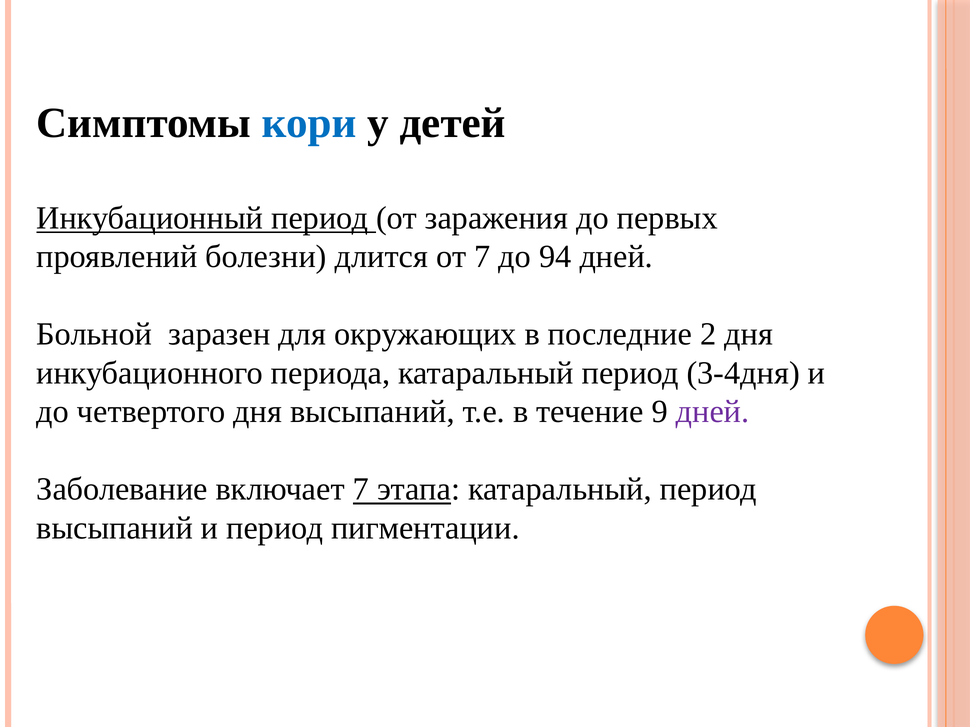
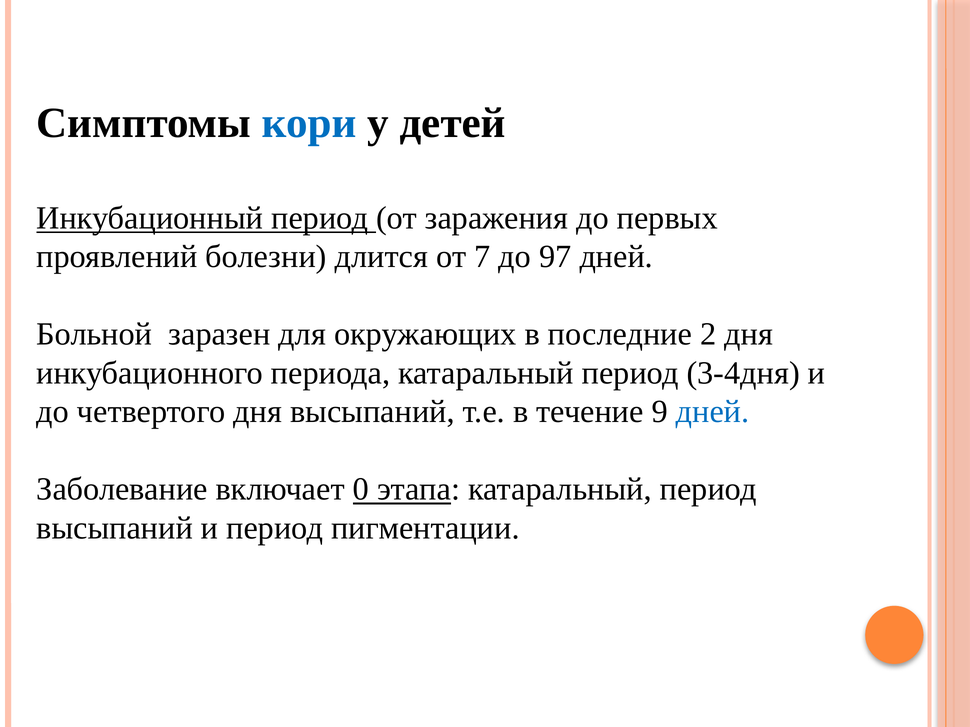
94: 94 -> 97 (555, 257)
дней colour: purple -> blue (713, 412)
включает 7: 7 -> 0 (361, 490)
